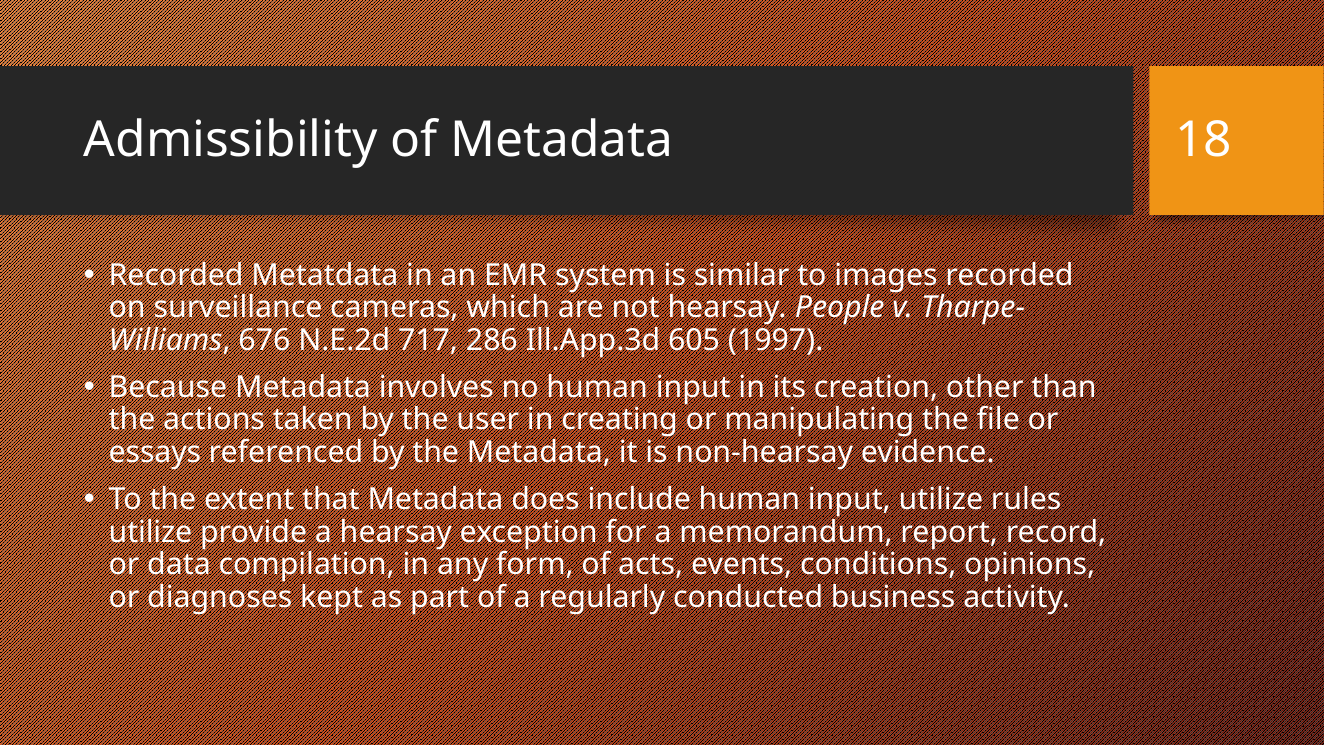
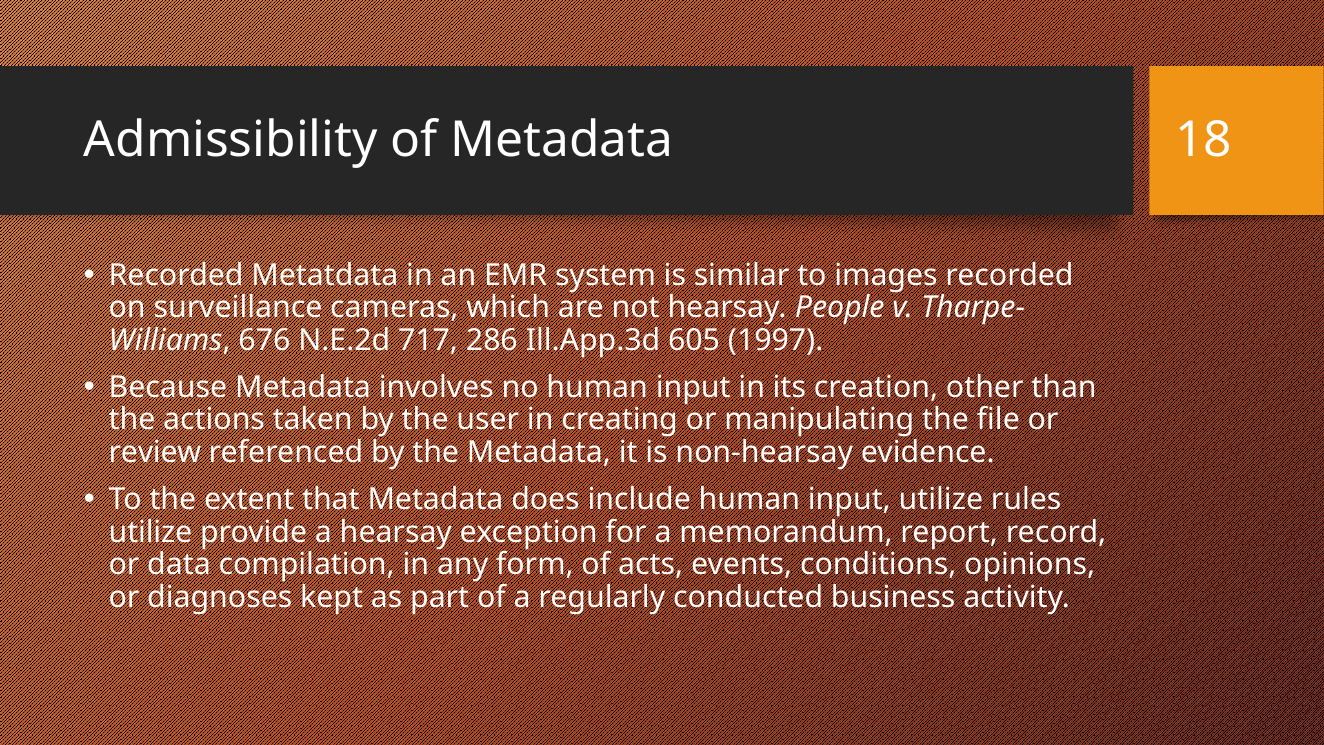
essays: essays -> review (155, 453)
